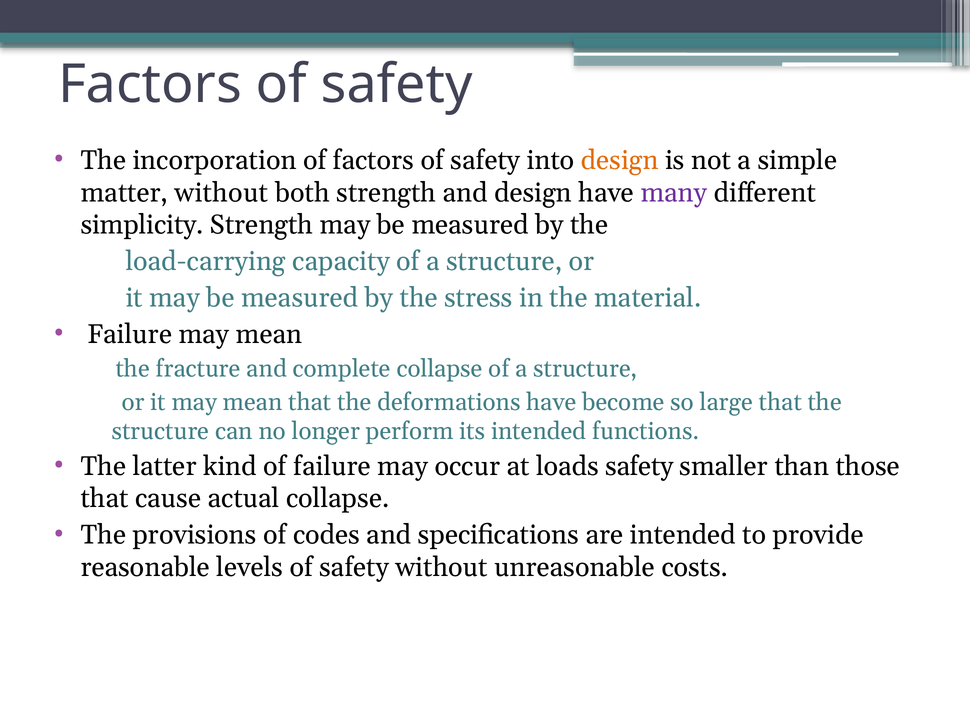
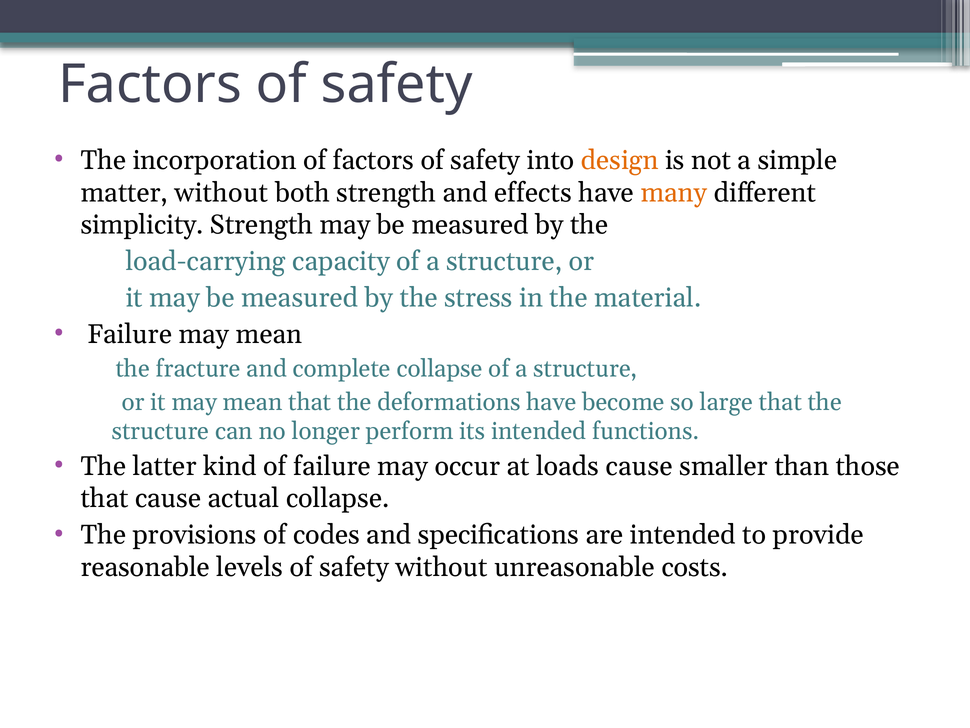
and design: design -> effects (533, 193)
many colour: purple -> orange (674, 193)
loads safety: safety -> cause (639, 466)
